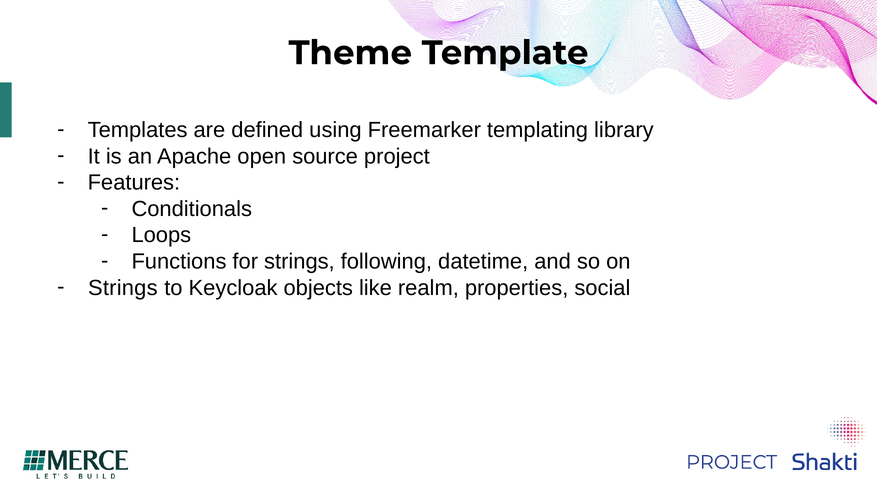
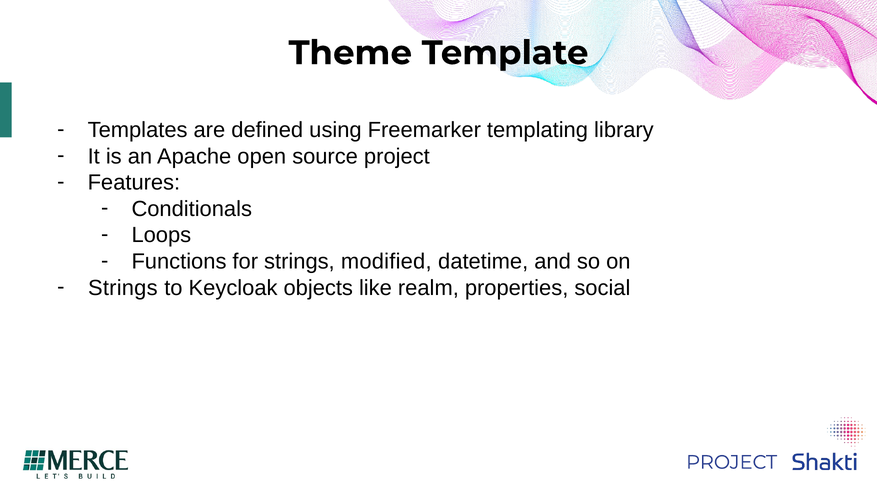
following: following -> modified (386, 262)
